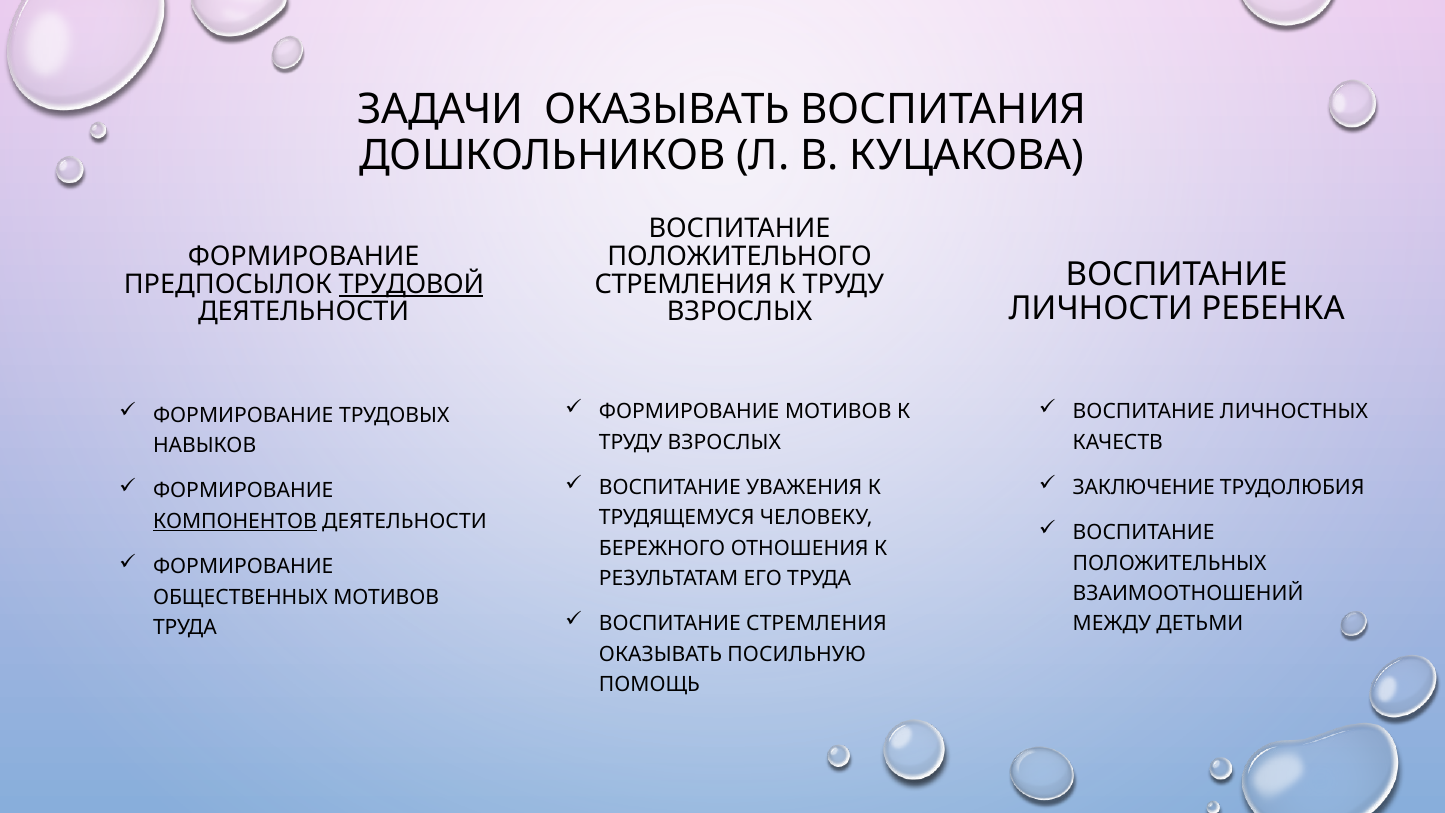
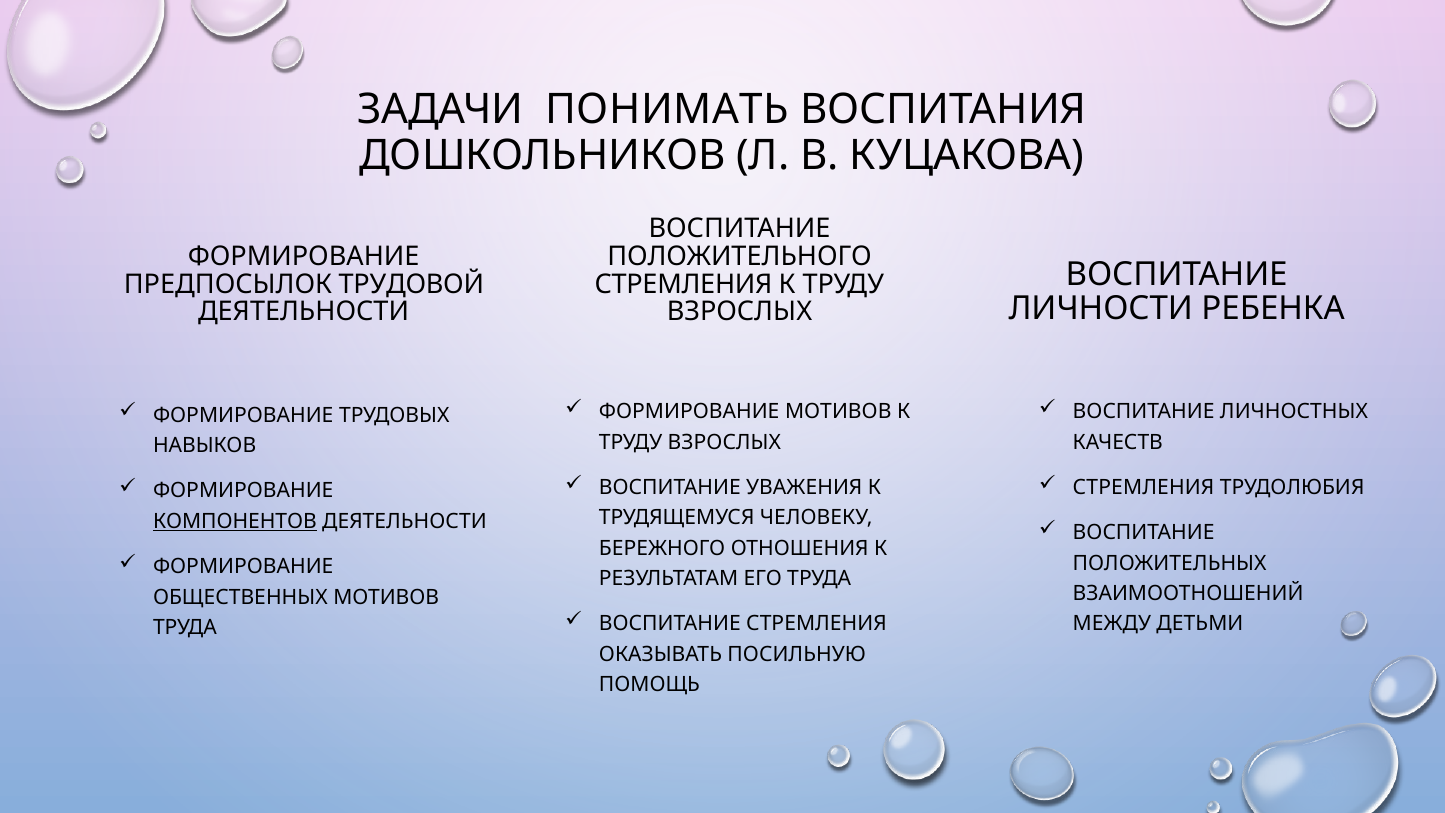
ЗАДАЧИ ОКАЗЫВАТЬ: ОКАЗЫВАТЬ -> ПОНИМАТЬ (667, 110)
ТРУДОВОЙ underline: present -> none (411, 284)
ЗАКЛЮЧЕНИЕ: ЗАКЛЮЧЕНИЕ -> СТРЕМЛЕНИЯ (1144, 487)
